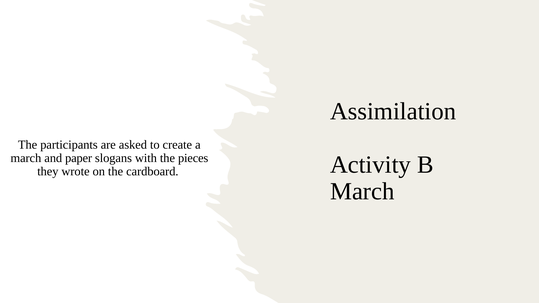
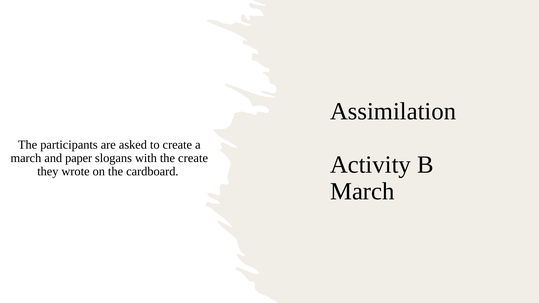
the pieces: pieces -> create (193, 158)
